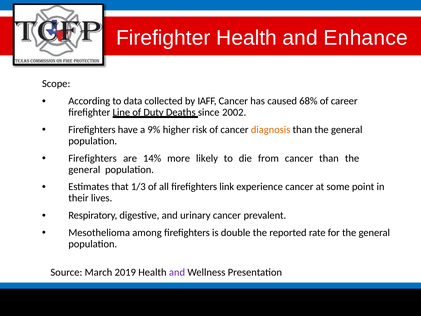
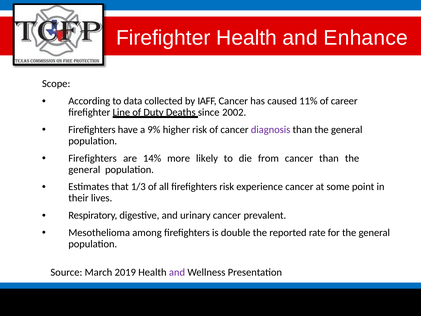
68%: 68% -> 11% (308, 101)
diagnosis colour: orange -> purple (271, 130)
firefighters link: link -> risk (227, 187)
